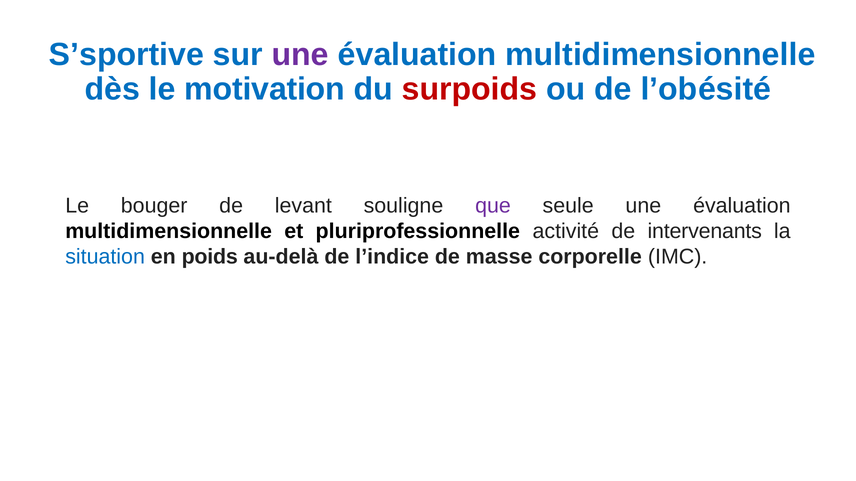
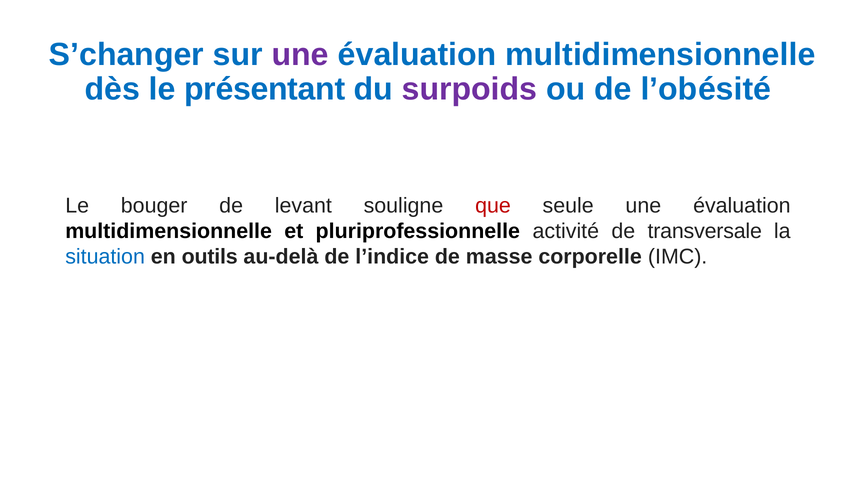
S’sportive: S’sportive -> S’changer (126, 55)
motivation: motivation -> présentant (265, 89)
surpoids colour: red -> purple (470, 89)
que colour: purple -> red (493, 206)
intervenants: intervenants -> transversale (705, 231)
poids: poids -> outils (210, 257)
